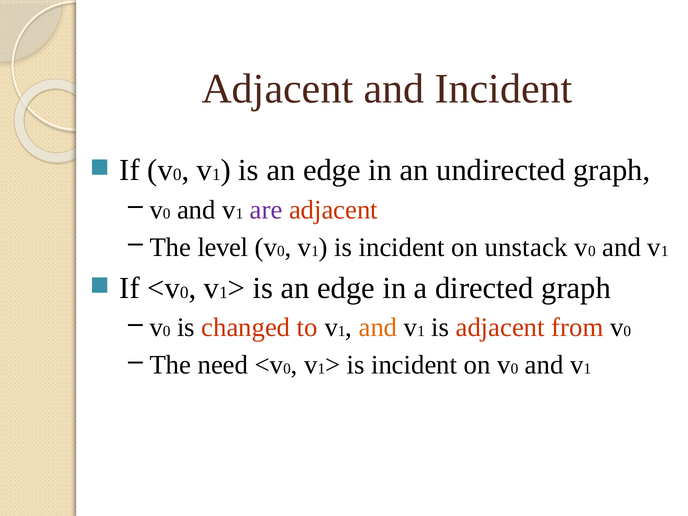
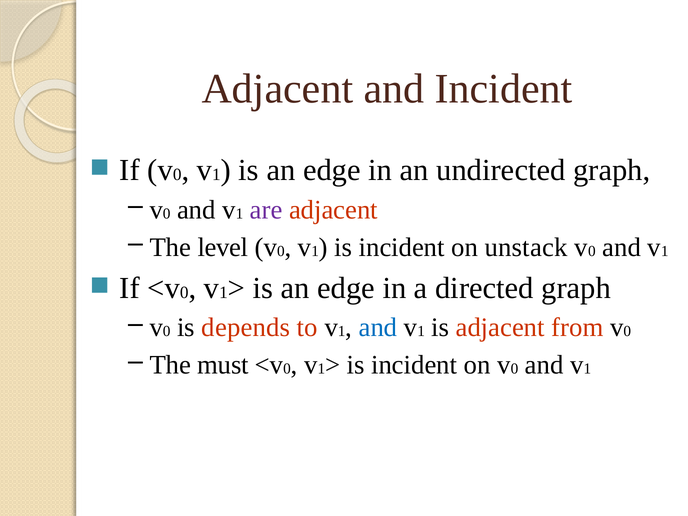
changed: changed -> depends (246, 328)
and colour: orange -> blue (378, 328)
need: need -> must (223, 365)
